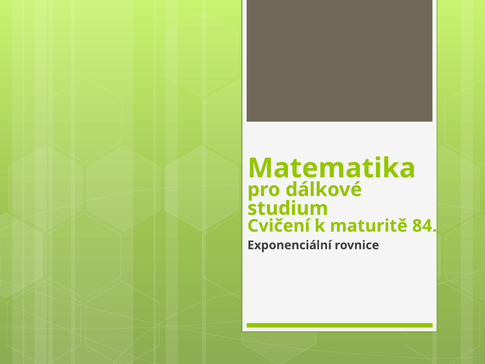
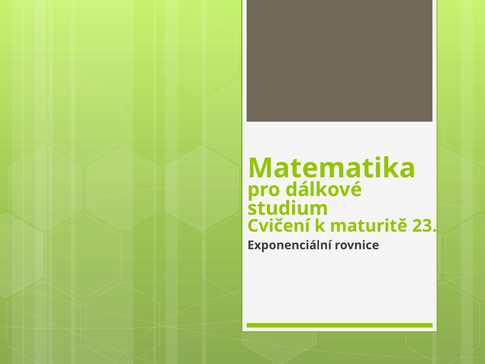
84: 84 -> 23 (425, 226)
